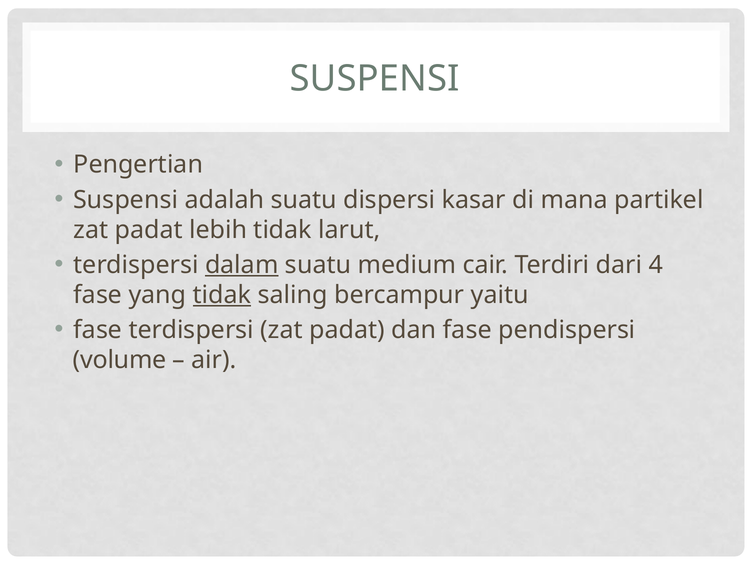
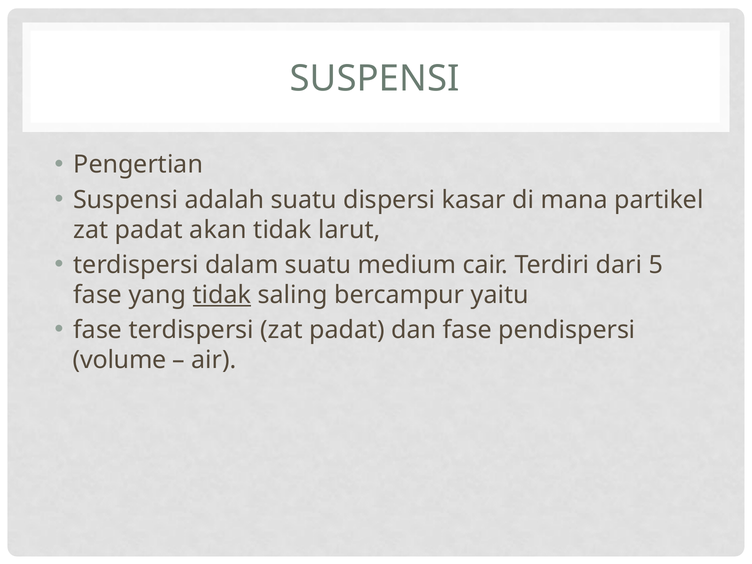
lebih: lebih -> akan (218, 230)
dalam underline: present -> none (242, 265)
4: 4 -> 5 (656, 265)
